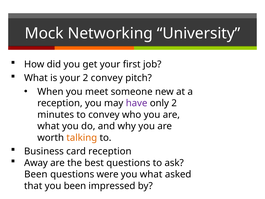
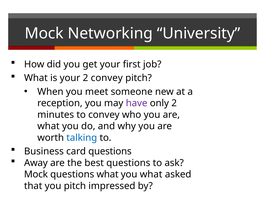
talking colour: orange -> blue (82, 138)
card reception: reception -> questions (110, 151)
Been: Been -> Mock (36, 174)
questions were: were -> what (108, 174)
you been: been -> pitch (75, 186)
